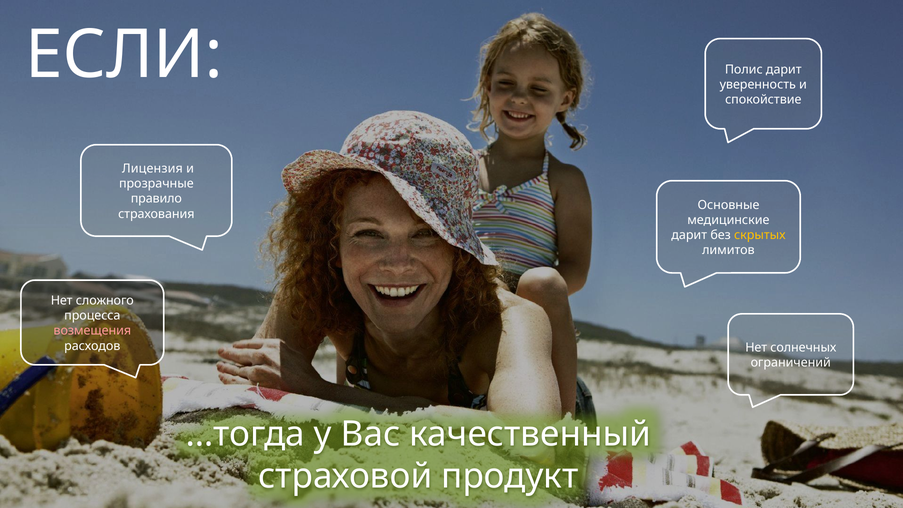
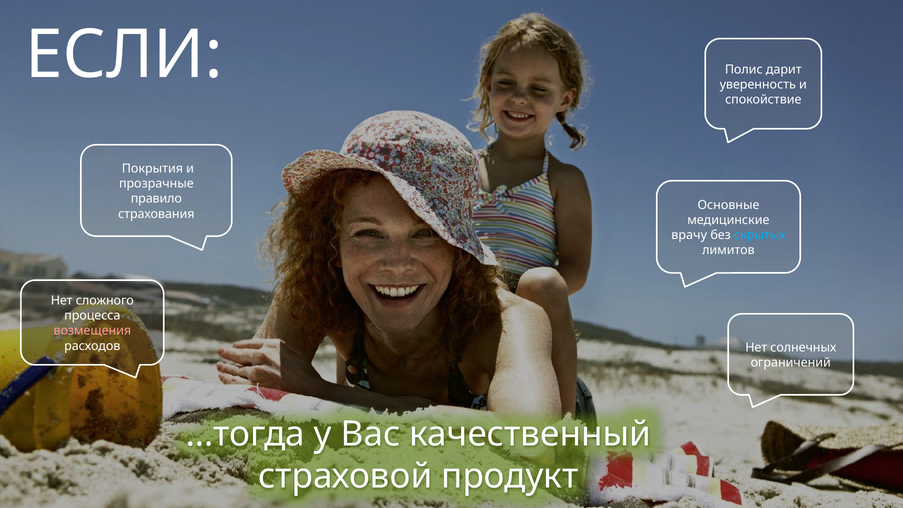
Лицензия: Лицензия -> Покрытия (152, 169)
дарит: дарит -> врачу (689, 235)
скрытых colour: yellow -> light blue (760, 235)
